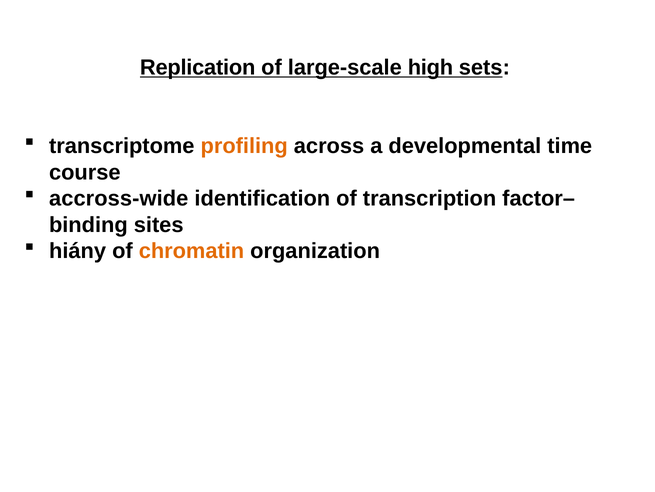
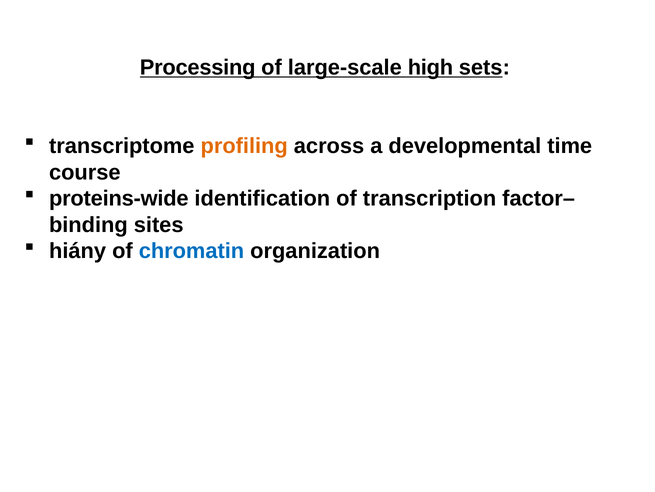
Replication: Replication -> Processing (198, 67)
accross-wide: accross-wide -> proteins-wide (119, 198)
chromatin colour: orange -> blue (191, 251)
